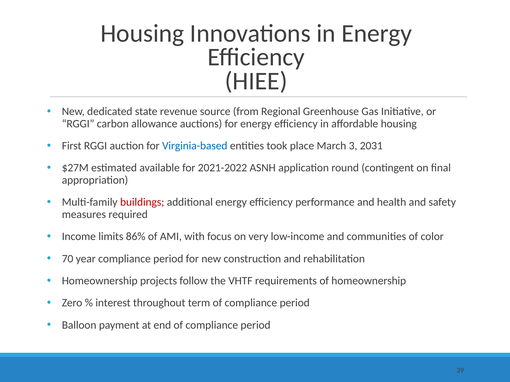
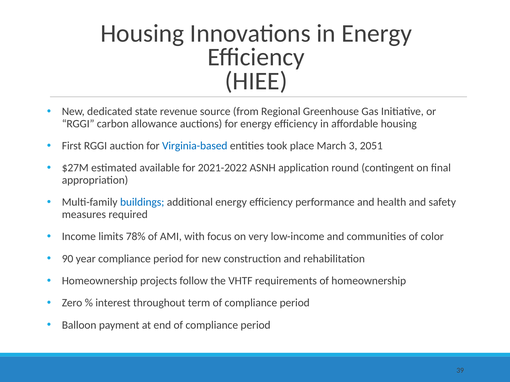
2031: 2031 -> 2051 (371, 146)
buildings colour: red -> blue (142, 202)
86%: 86% -> 78% (136, 237)
70: 70 -> 90 (68, 259)
